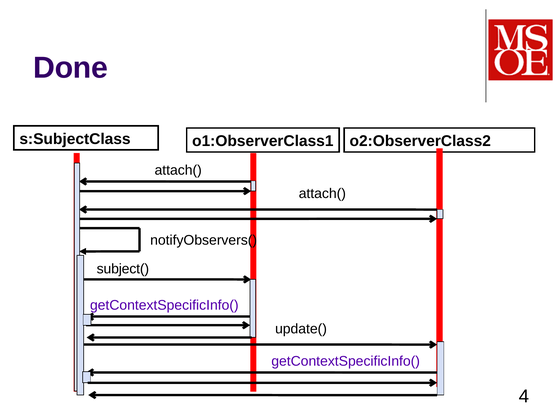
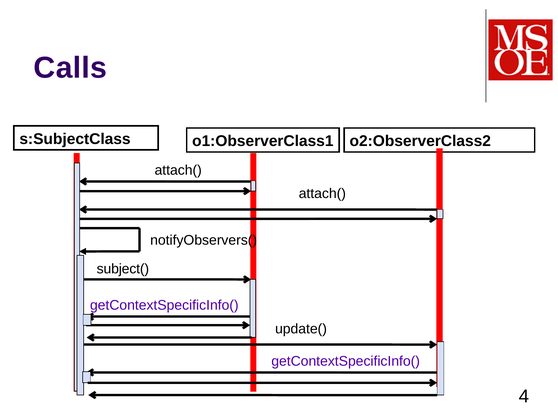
Done: Done -> Calls (70, 68)
